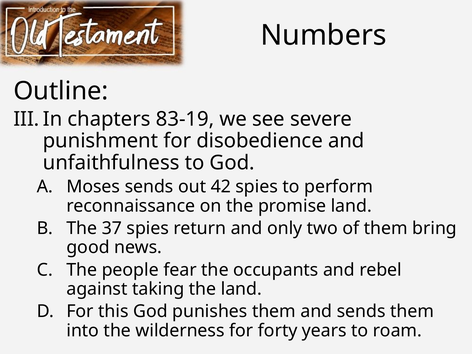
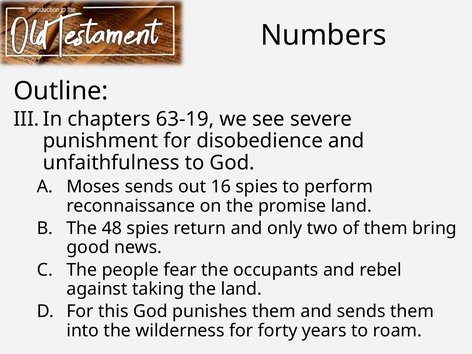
83-19: 83-19 -> 63-19 (185, 119)
42: 42 -> 16 (221, 187)
37: 37 -> 48 (112, 228)
